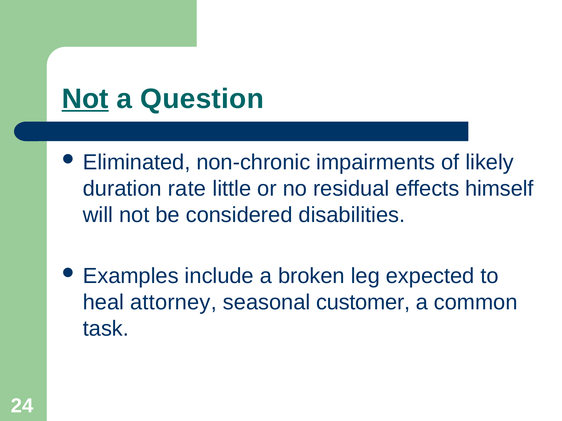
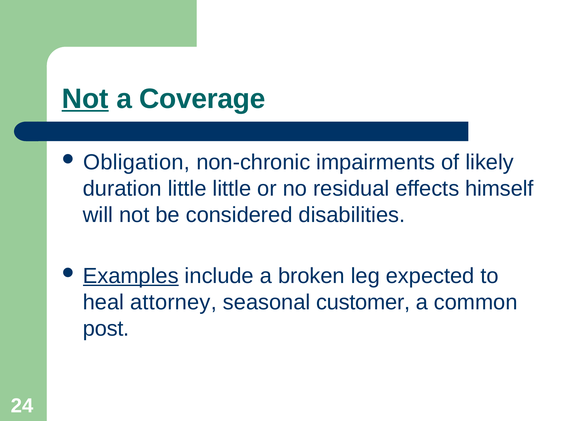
Question: Question -> Coverage (202, 99)
Eliminated: Eliminated -> Obligation (137, 163)
duration rate: rate -> little (187, 189)
Examples underline: none -> present (131, 276)
task: task -> post (106, 329)
